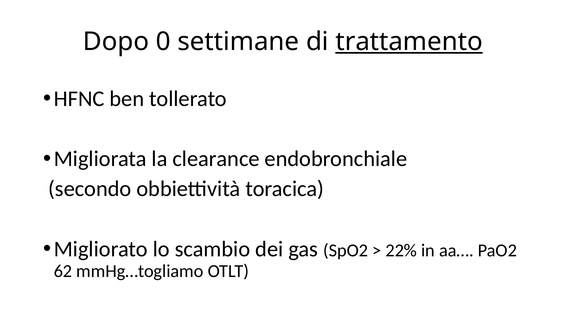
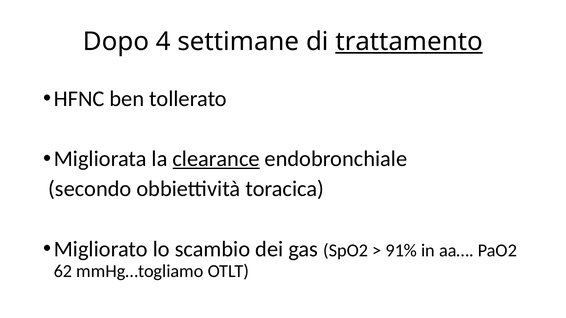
0: 0 -> 4 (163, 42)
clearance underline: none -> present (216, 159)
22%: 22% -> 91% (401, 251)
